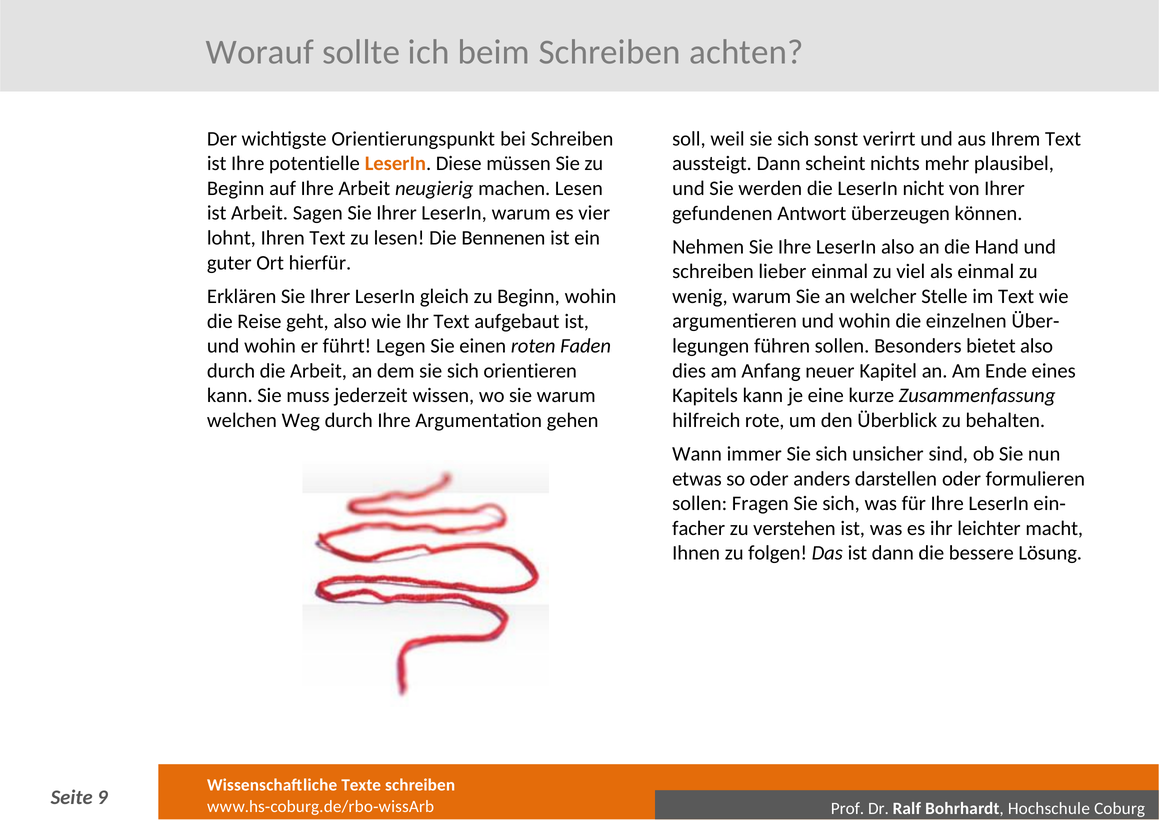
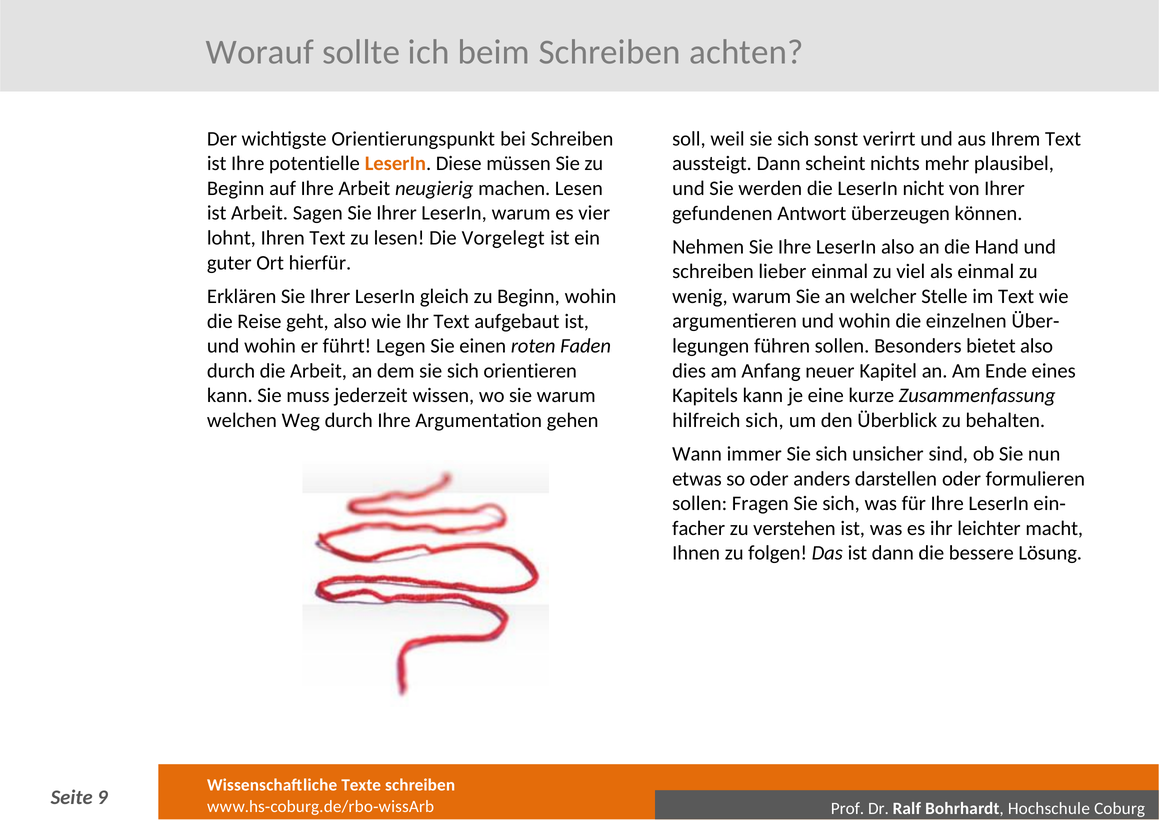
Bennenen: Bennenen -> Vorgelegt (503, 238)
hilfreich rote: rote -> sich (765, 420)
